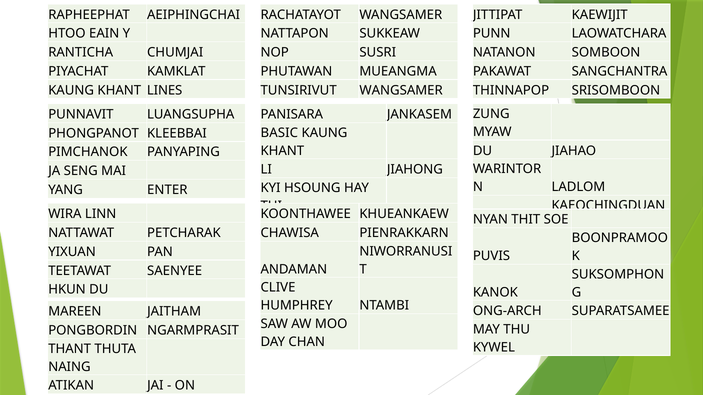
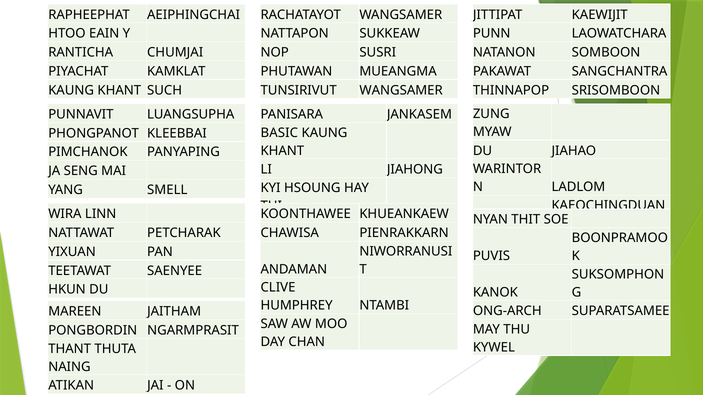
LINES: LINES -> SUCH (165, 90)
ENTER: ENTER -> SMELL (167, 190)
